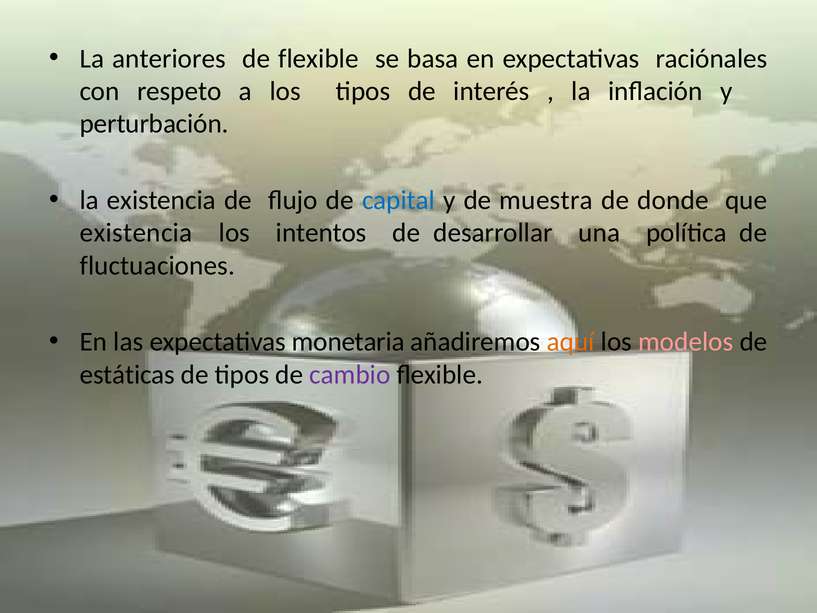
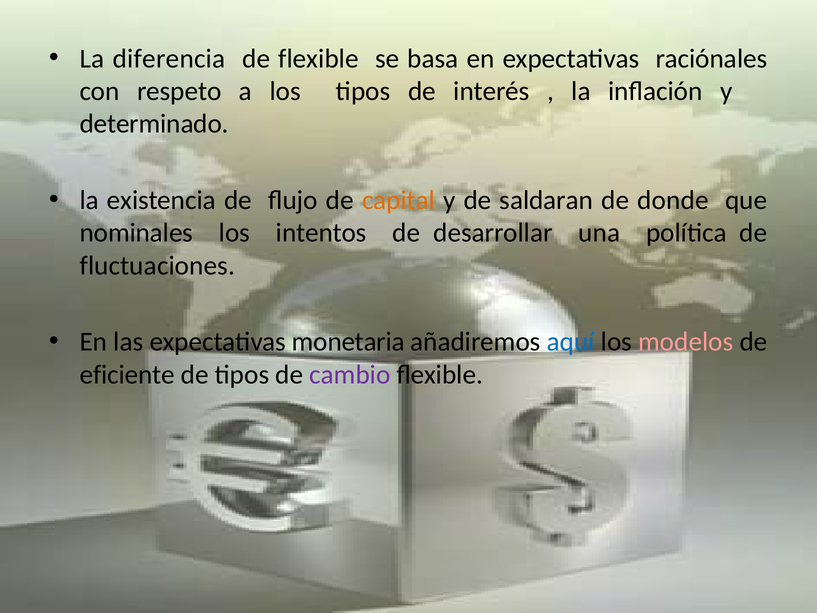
anteriores: anteriores -> diferencia (169, 58)
perturbación: perturbación -> determinado (154, 124)
capital colour: blue -> orange (399, 200)
muestra: muestra -> saldaran (546, 200)
existencia: existencia -> nominales (136, 233)
aquí colour: orange -> blue (571, 342)
estáticas: estáticas -> eficiente (127, 374)
